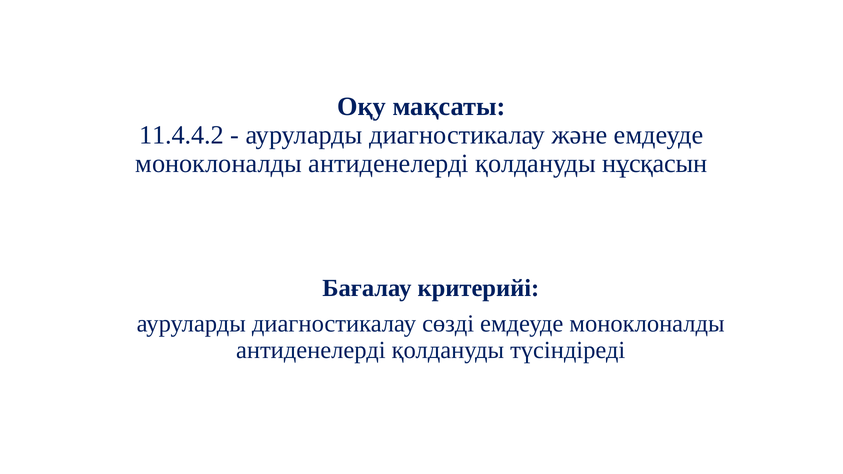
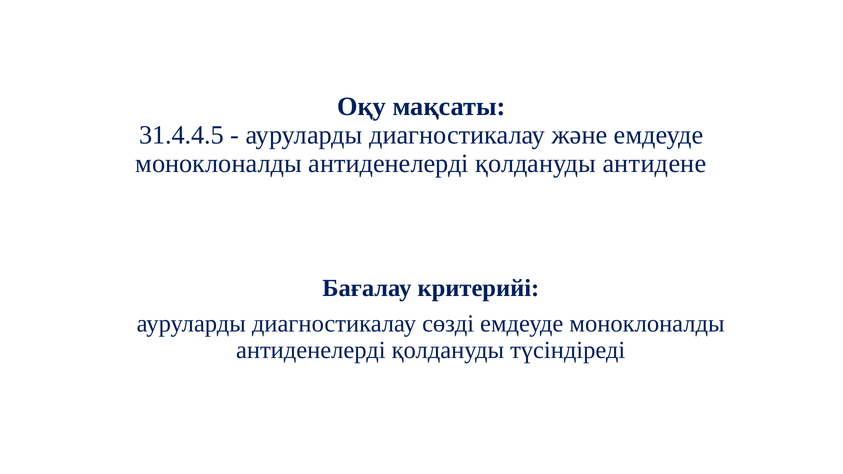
11.4.4.2: 11.4.4.2 -> 31.4.4.5 (181, 135)
нұсқасын: нұсқасын -> антидене (655, 163)
